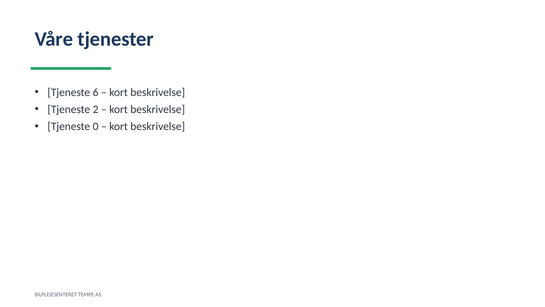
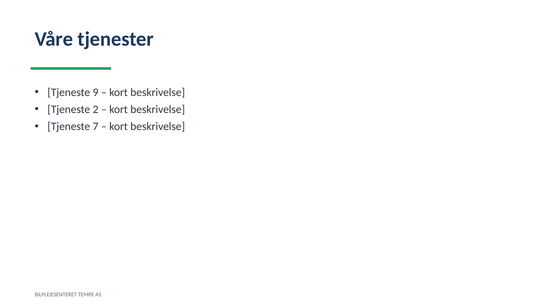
6: 6 -> 9 (96, 92)
0: 0 -> 7 (96, 126)
